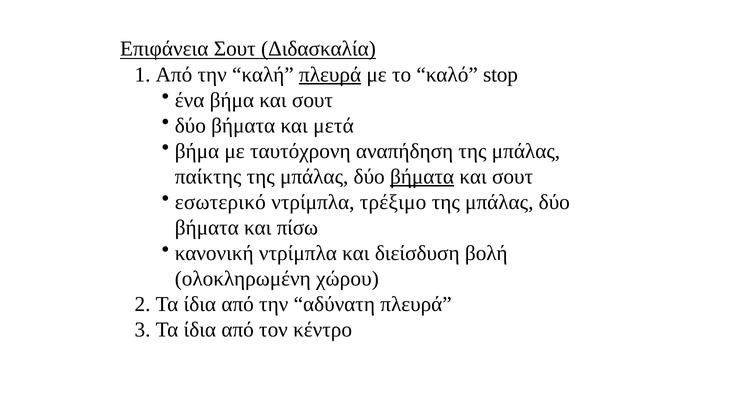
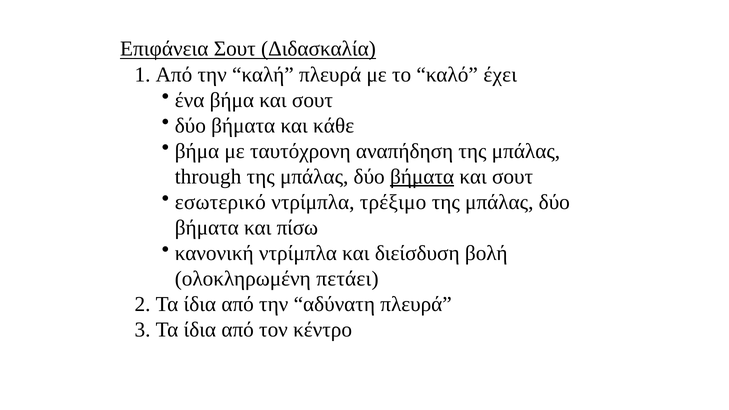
πλευρά underline: present -> none (330, 74)
stop: stop -> έχει (500, 74)
μετά: μετά -> κάθε (334, 126)
παίκτης: παίκτης -> through (208, 177)
χώρου: χώρου -> πετάει (347, 279)
